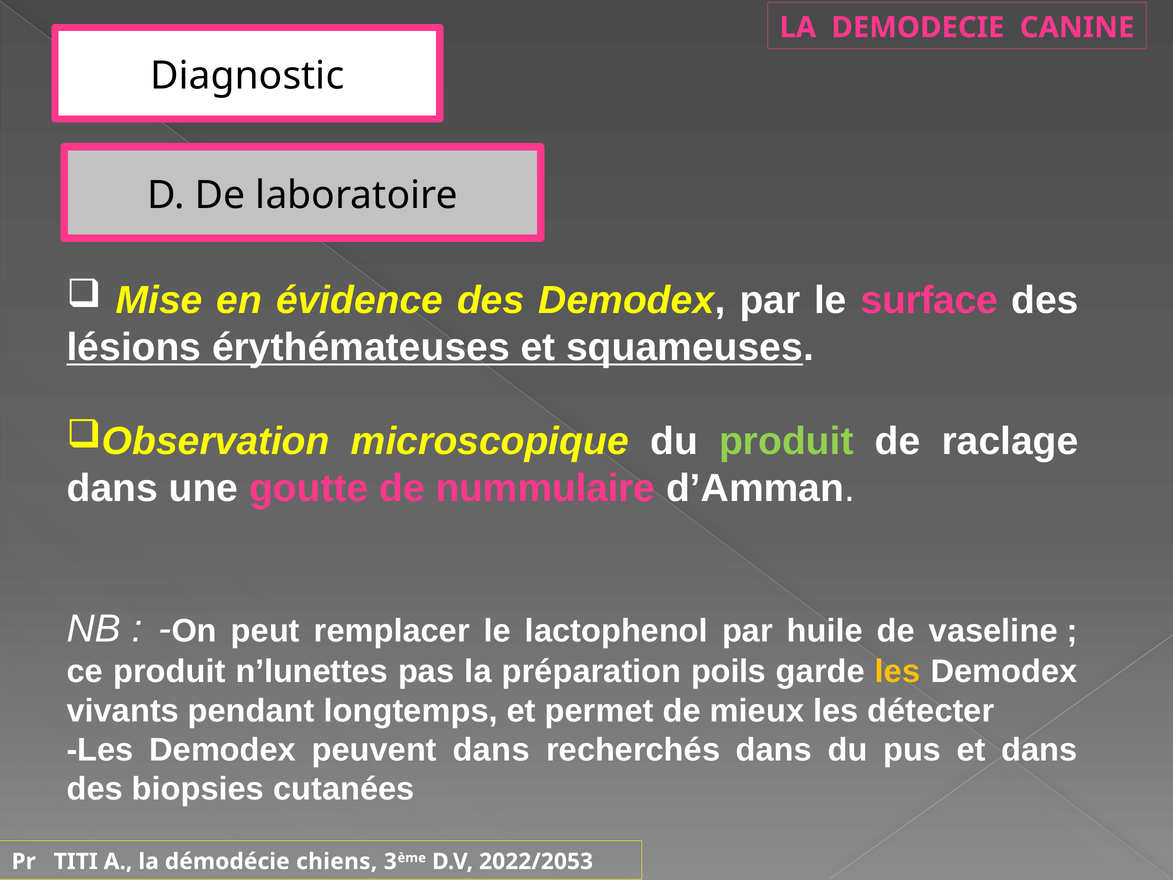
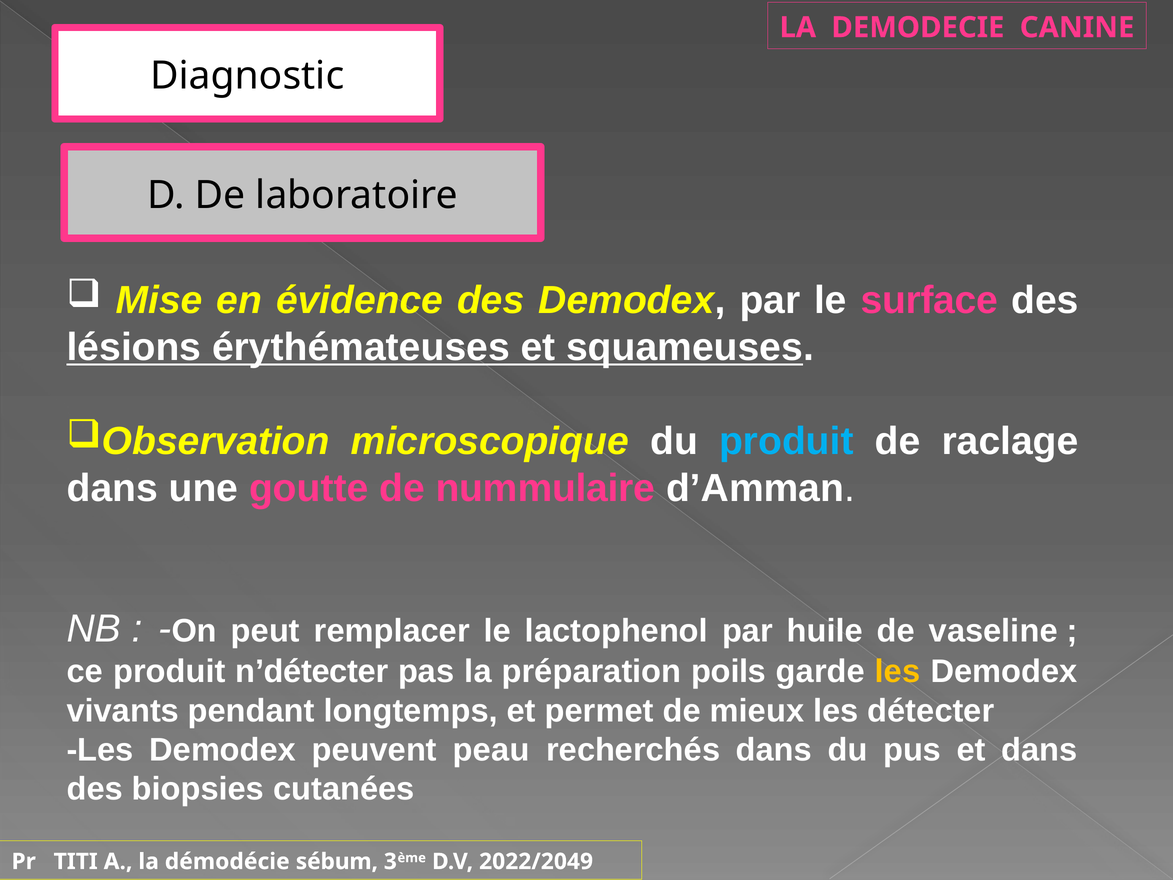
produit colour: light green -> light blue (786, 441)
n’lunettes: n’lunettes -> n’détecter (312, 671)
peuvent dans: dans -> peau (491, 750)
chiens: chiens -> sébum (337, 861)
2022/2053: 2022/2053 -> 2022/2049 (536, 861)
